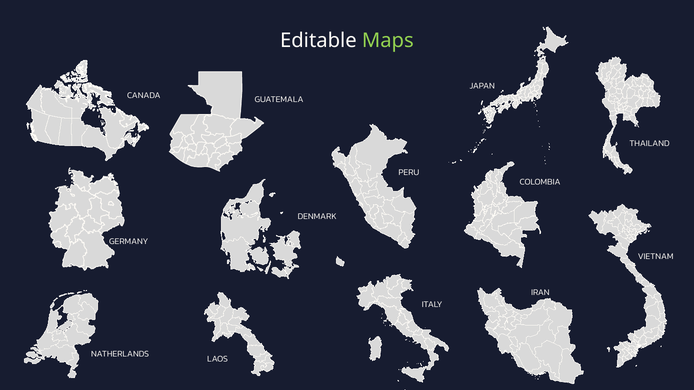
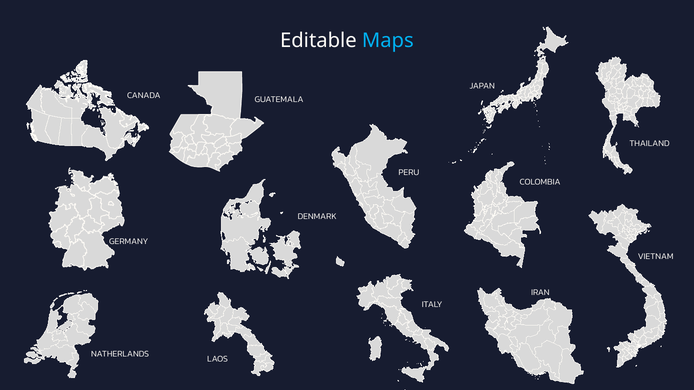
Maps colour: light green -> light blue (388, 41)
